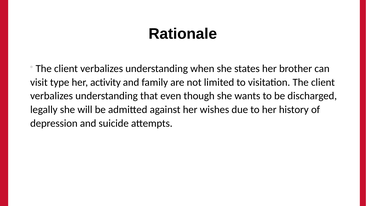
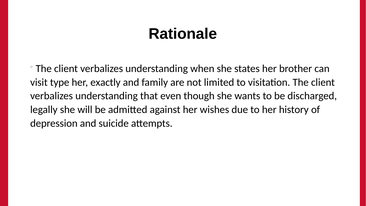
activity: activity -> exactly (105, 82)
